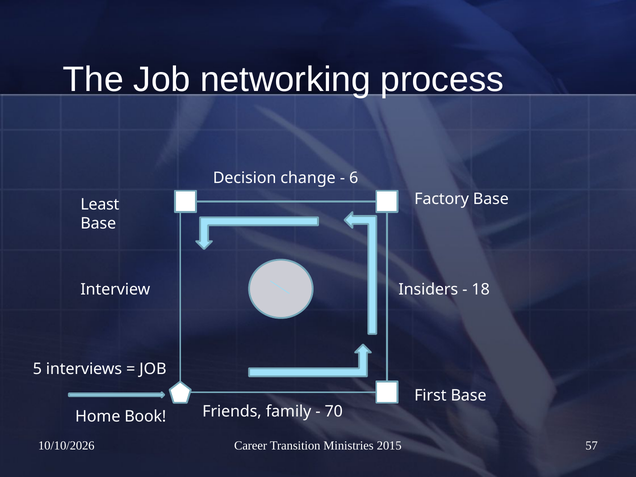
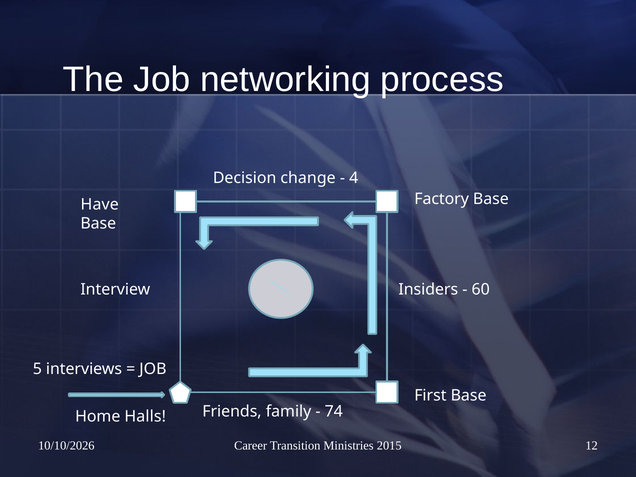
6: 6 -> 4 (354, 178)
Least: Least -> Have (100, 205)
18: 18 -> 60 (481, 289)
70: 70 -> 74 (334, 411)
Book: Book -> Halls (145, 417)
57: 57 -> 12 (592, 446)
